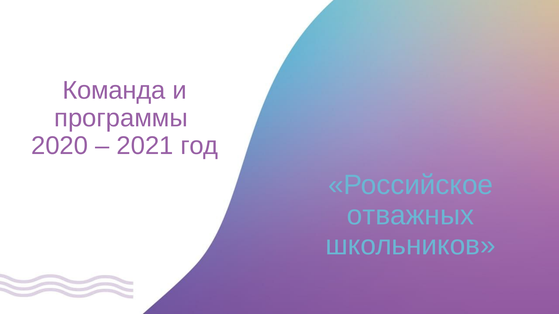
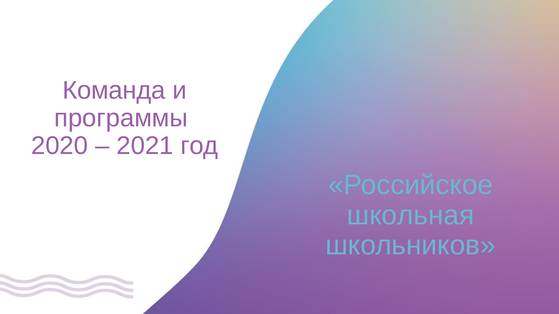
отважных: отважных -> школьная (411, 215)
